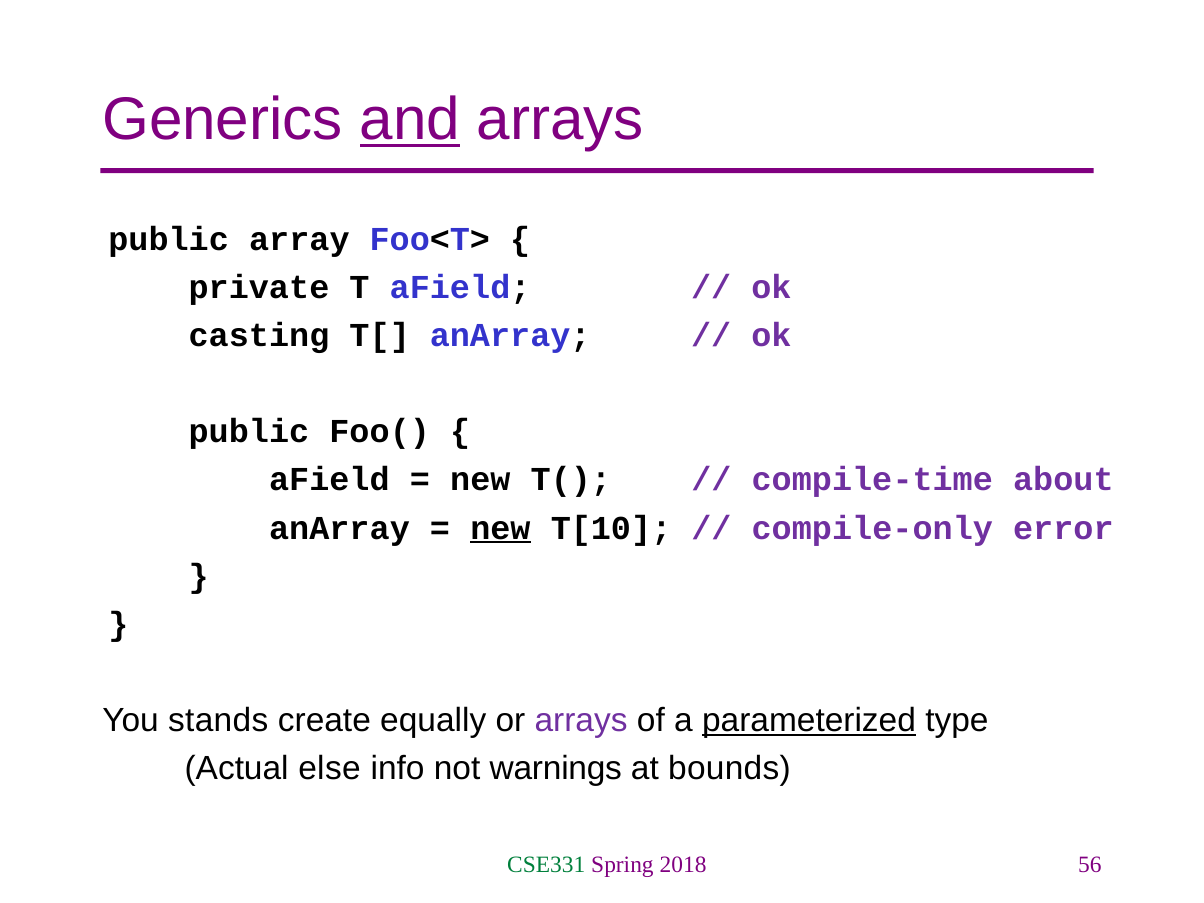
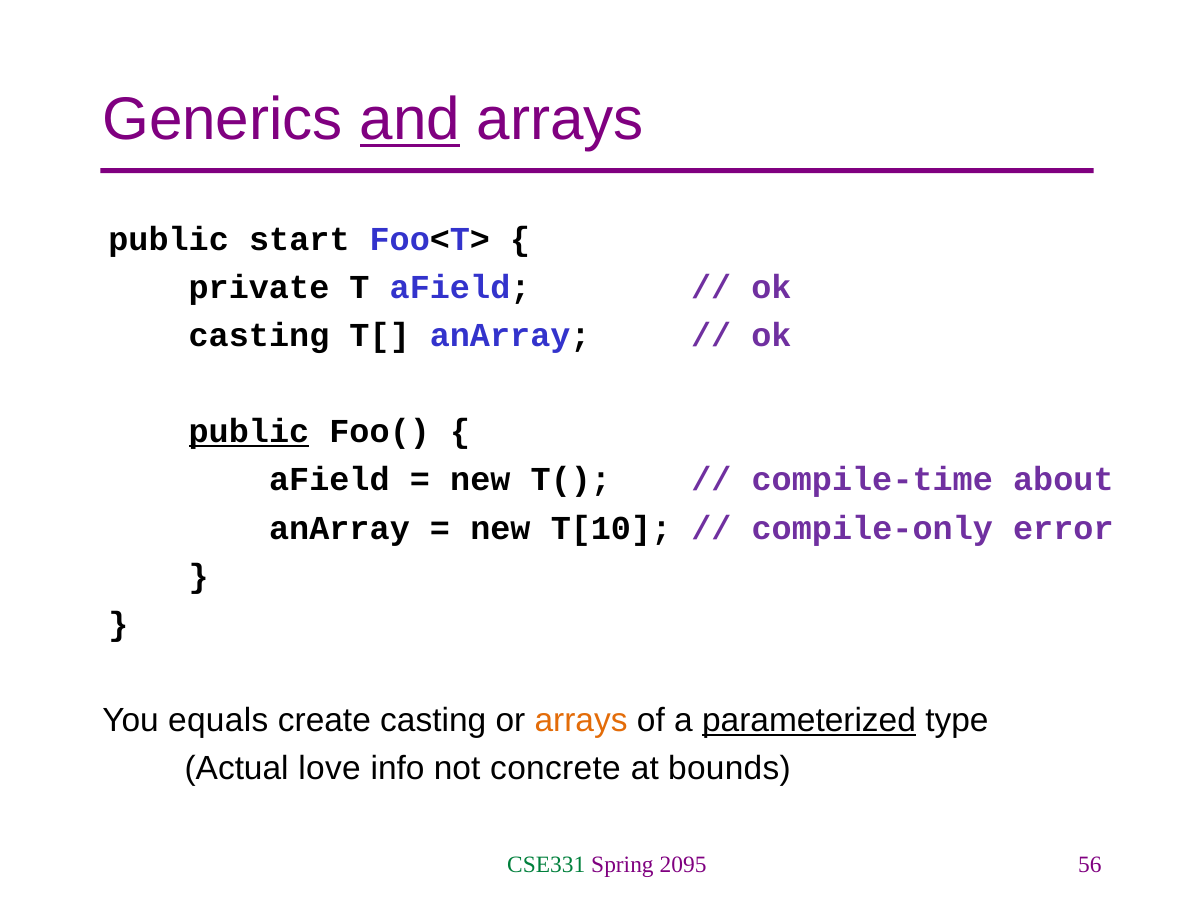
array: array -> start (299, 239)
public underline: none -> present (249, 432)
new underline: present -> none (500, 528)
stands: stands -> equals (218, 721)
create equally: equally -> casting (433, 721)
arrays colour: purple -> orange (581, 721)
else: else -> love (329, 769)
warnings: warnings -> concrete (556, 769)
2018: 2018 -> 2095 (683, 865)
